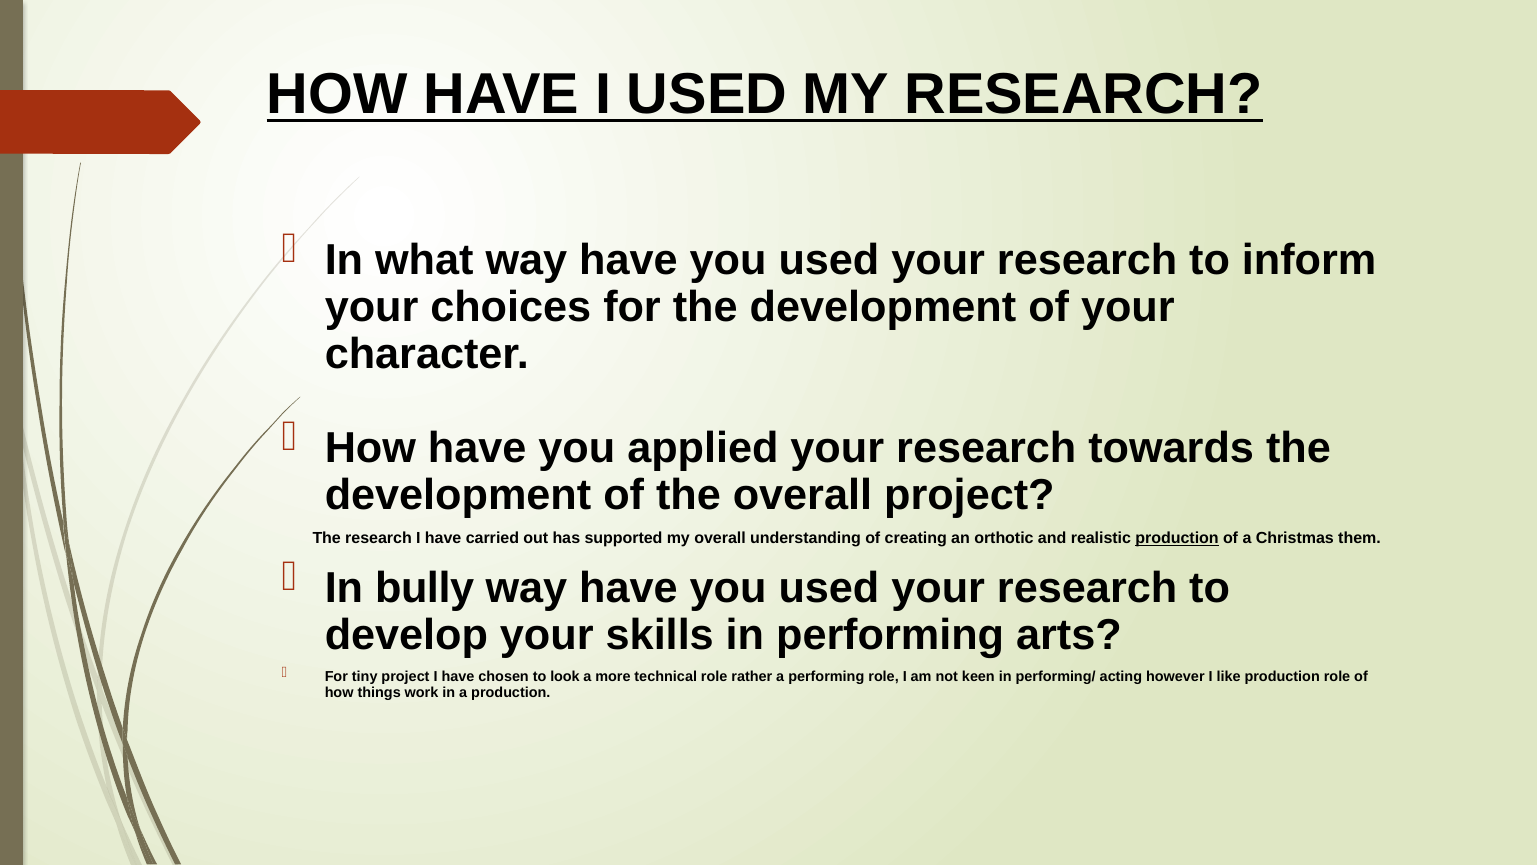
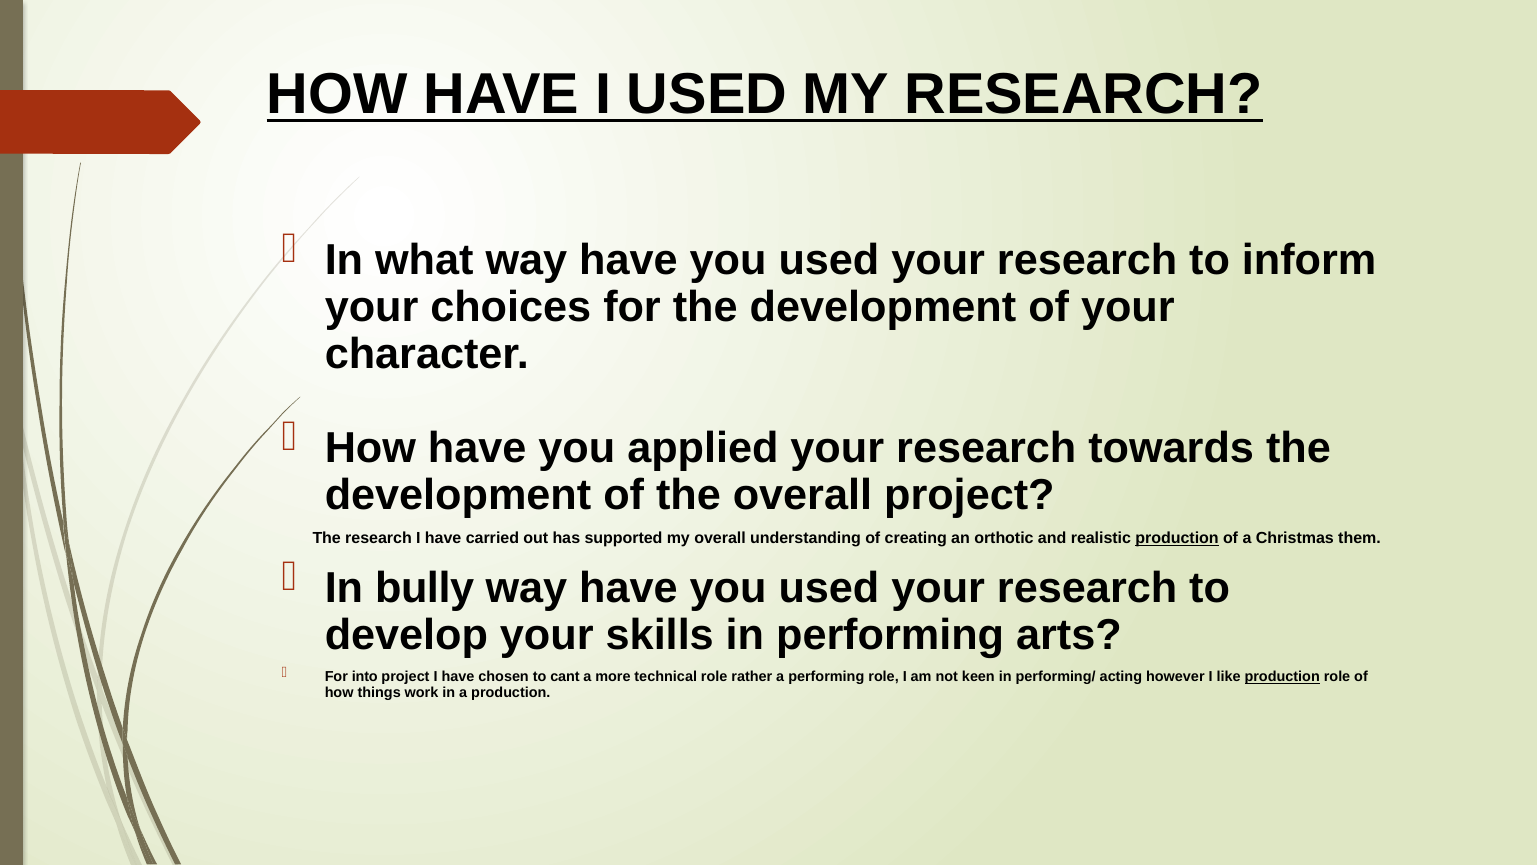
tiny: tiny -> into (365, 677)
look: look -> cant (565, 677)
production underline: none -> present (1282, 677)
